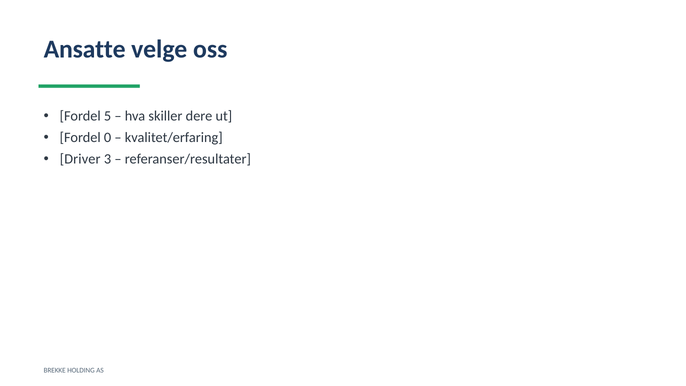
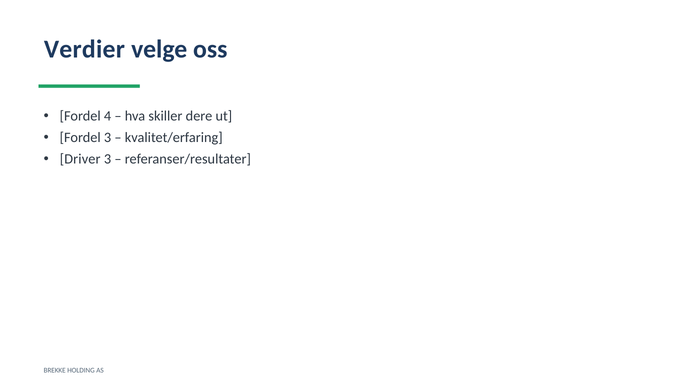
Ansatte: Ansatte -> Verdier (84, 49)
5: 5 -> 4 (108, 116)
Fordel 0: 0 -> 3 (108, 138)
